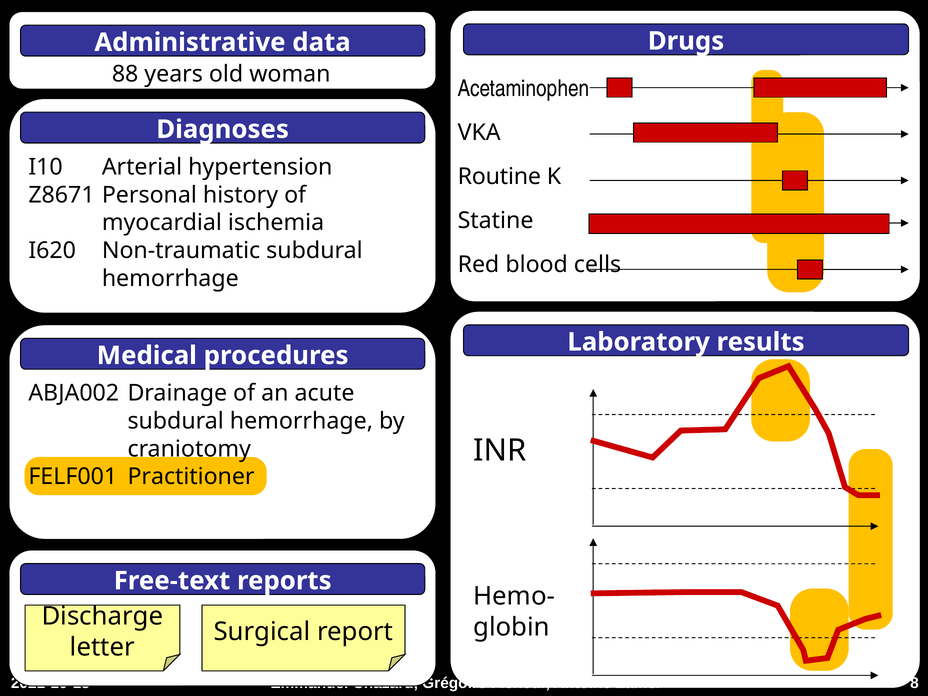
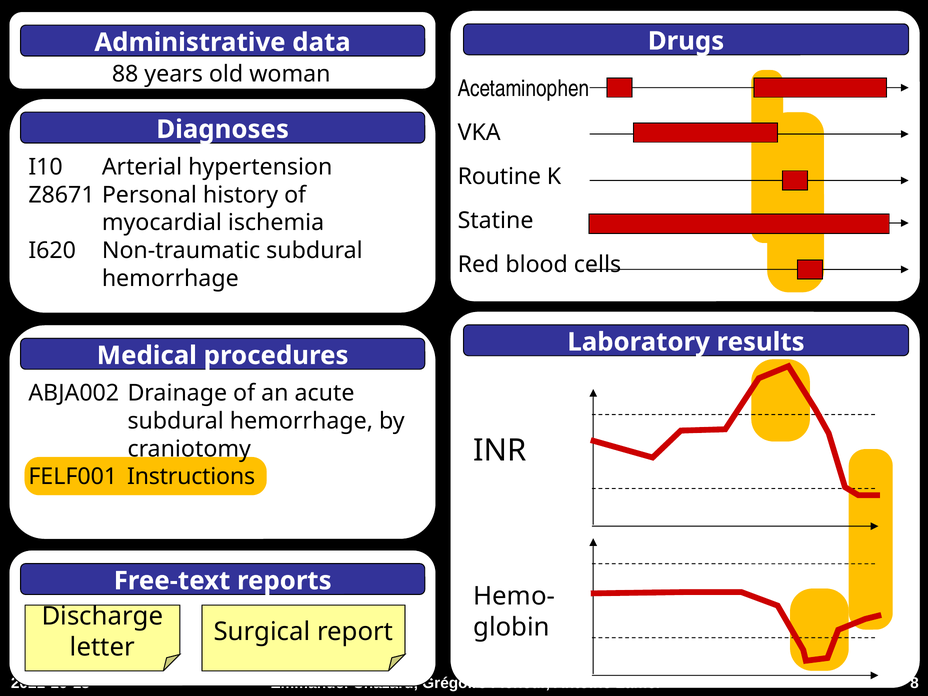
Practitioner: Practitioner -> Instructions (191, 477)
